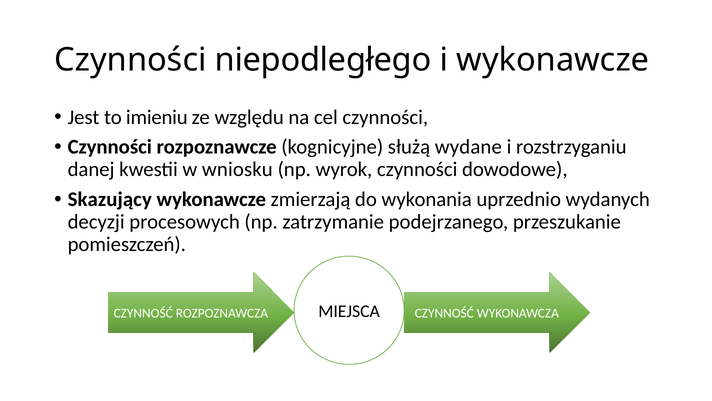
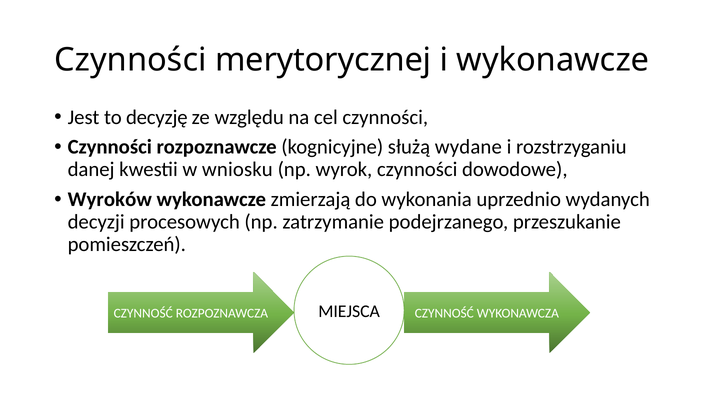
niepodległego: niepodległego -> merytorycznej (323, 60)
imieniu: imieniu -> decyzję (157, 117)
Skazujący: Skazujący -> Wyroków (110, 199)
